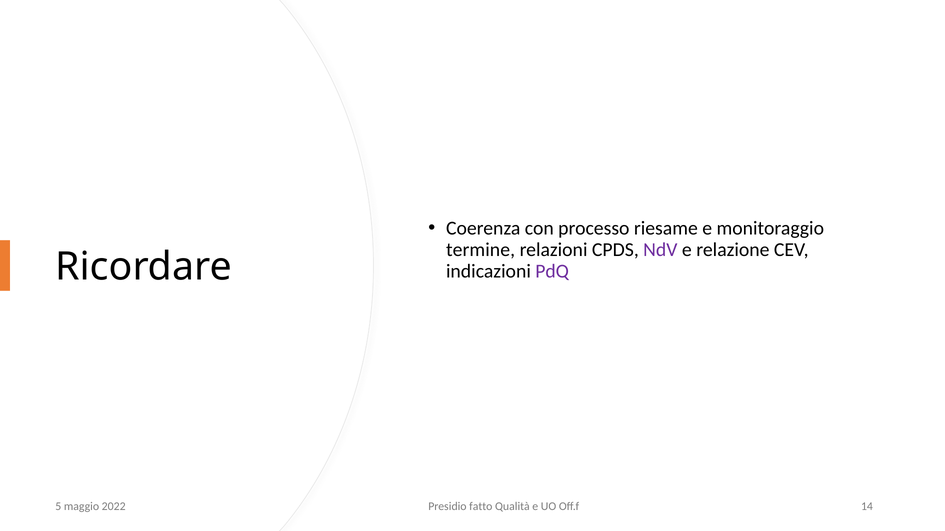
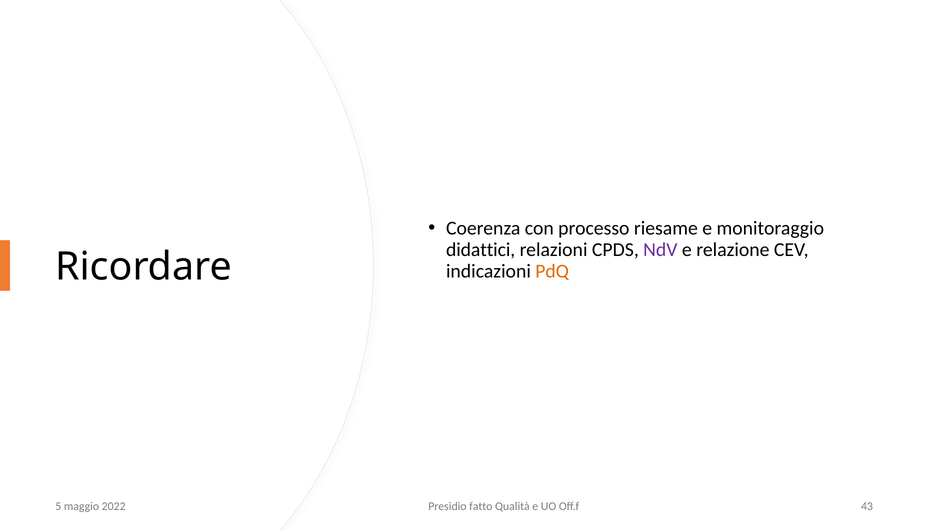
termine: termine -> didattici (481, 250)
PdQ colour: purple -> orange (552, 272)
14: 14 -> 43 (867, 507)
